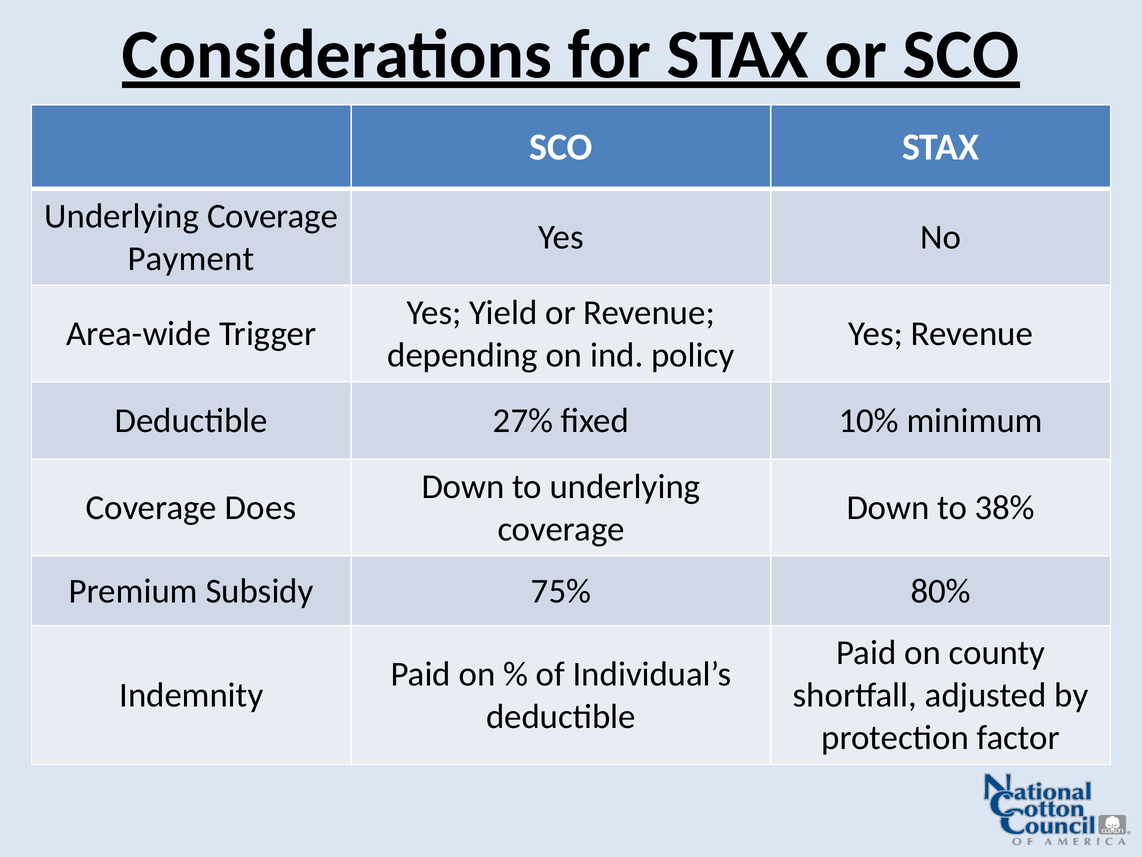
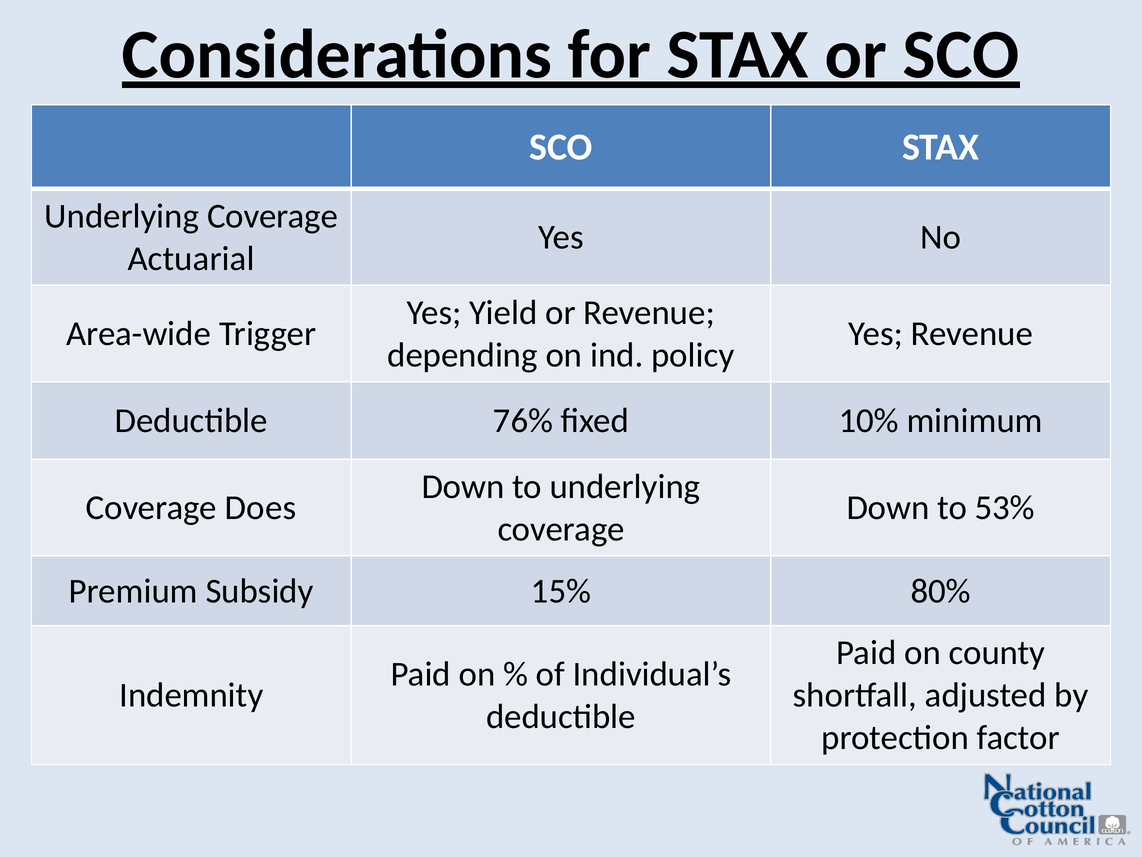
Payment: Payment -> Actuarial (191, 258)
27%: 27% -> 76% (523, 421)
38%: 38% -> 53% (1005, 508)
75%: 75% -> 15% (561, 591)
